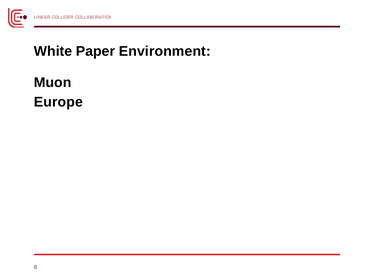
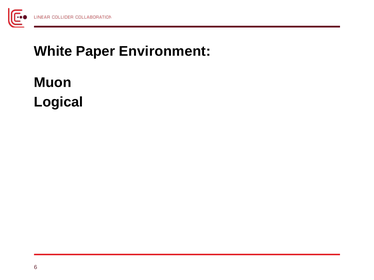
Europe: Europe -> Logical (59, 102)
